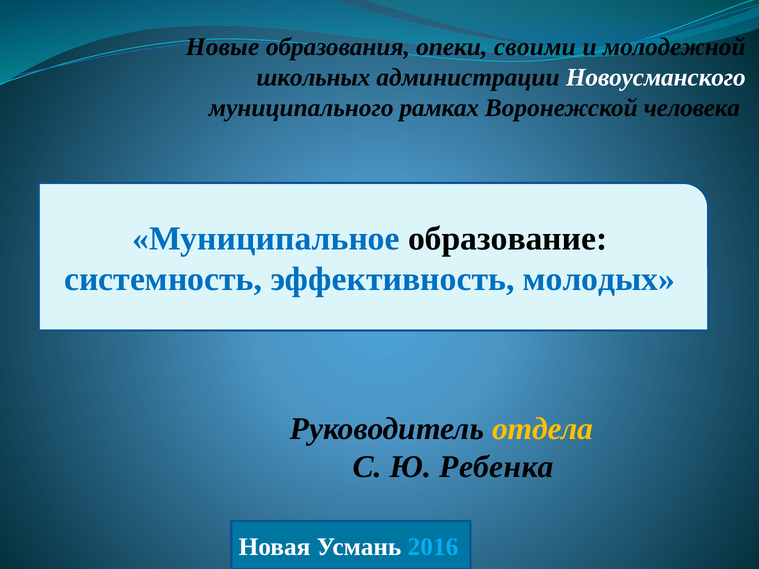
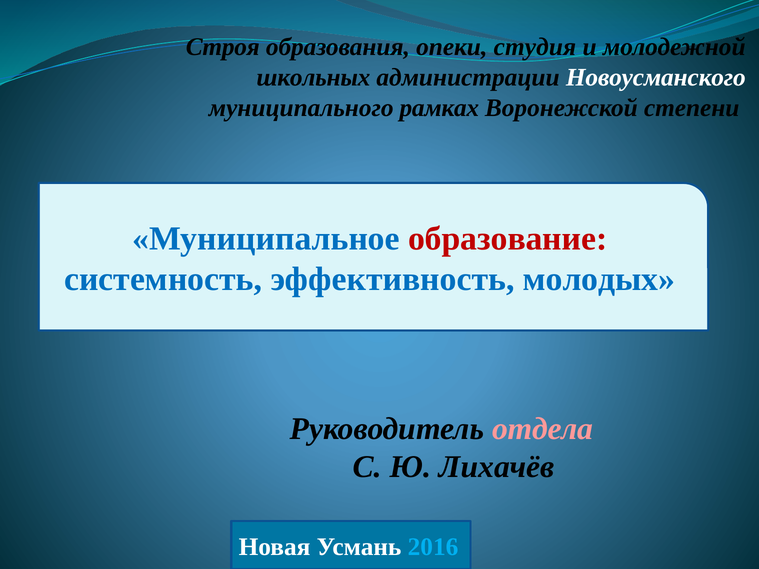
Новые: Новые -> Строя (223, 47)
своими: своими -> студия (535, 47)
человека: человека -> степени (692, 108)
образование colour: black -> red (508, 239)
отдела colour: yellow -> pink (543, 429)
Ребенка: Ребенка -> Лихачёв (497, 467)
